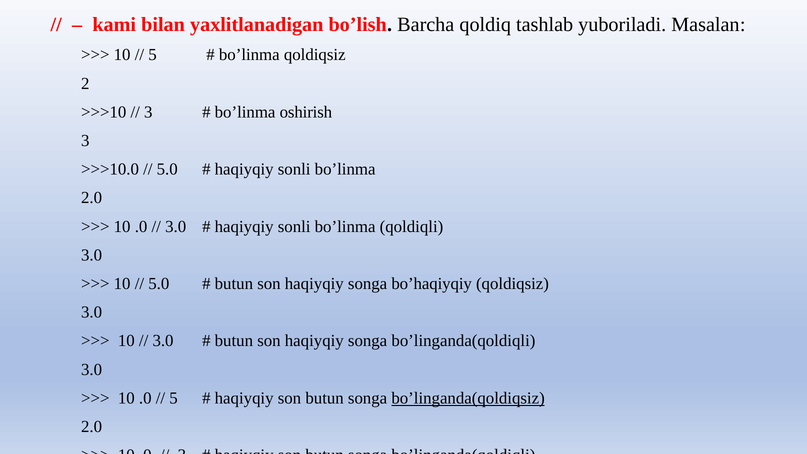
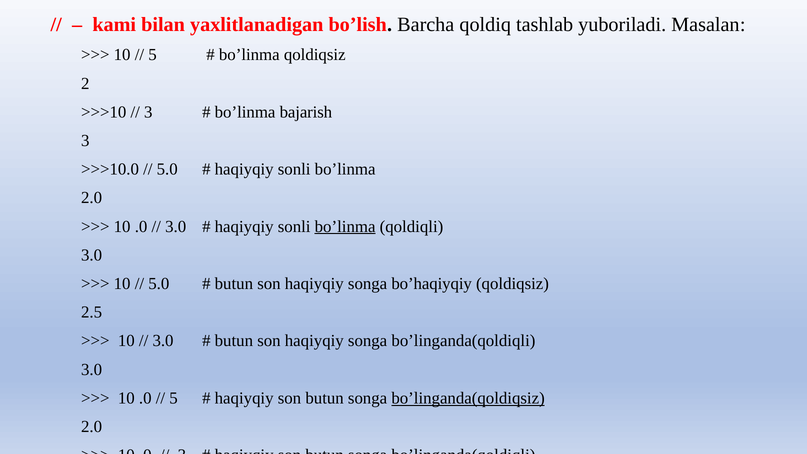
oshirish: oshirish -> bajarish (306, 112)
bo’linma underline: none -> present (345, 226)
3.0: 3.0 -> 2.5 (92, 312)
